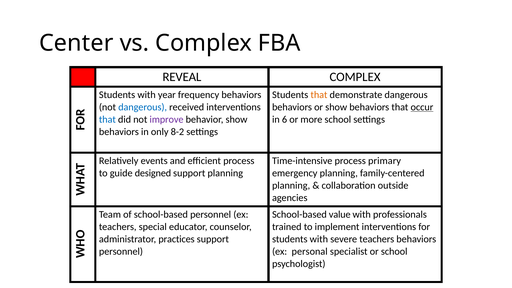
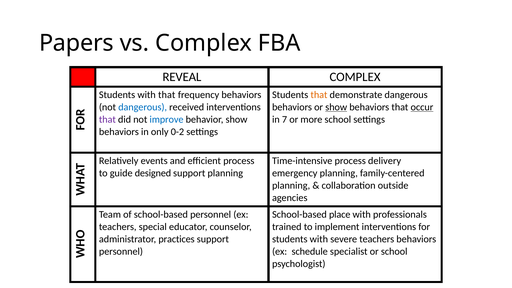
Center: Center -> Papers (76, 43)
with year: year -> that (167, 95)
show underline: none -> present (336, 107)
that colour: blue -> purple (107, 119)
improve colour: purple -> blue (167, 119)
6: 6 -> 7 (285, 119)
8-2: 8-2 -> 0-2 (177, 132)
primary: primary -> delivery (385, 161)
value: value -> place (340, 215)
personal: personal -> schedule (310, 251)
